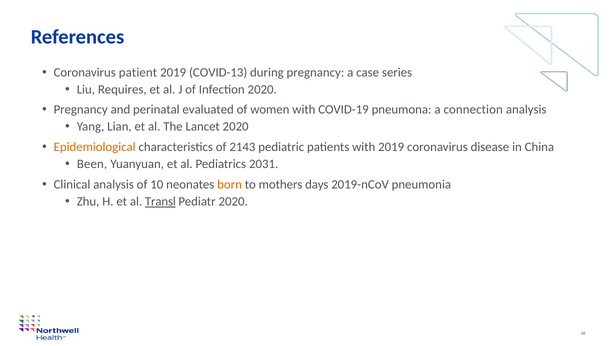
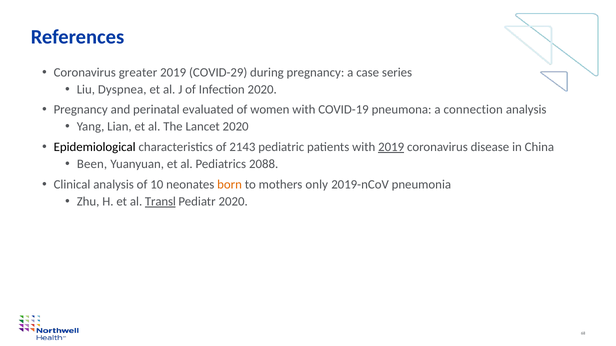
patient: patient -> greater (138, 72)
COVID-13: COVID-13 -> COVID-29 (218, 72)
Requires: Requires -> Dyspnea (122, 90)
Epidemiological colour: orange -> black (95, 147)
2019 underline: none -> present (391, 147)
2031: 2031 -> 2088 (264, 164)
days: days -> only (317, 185)
